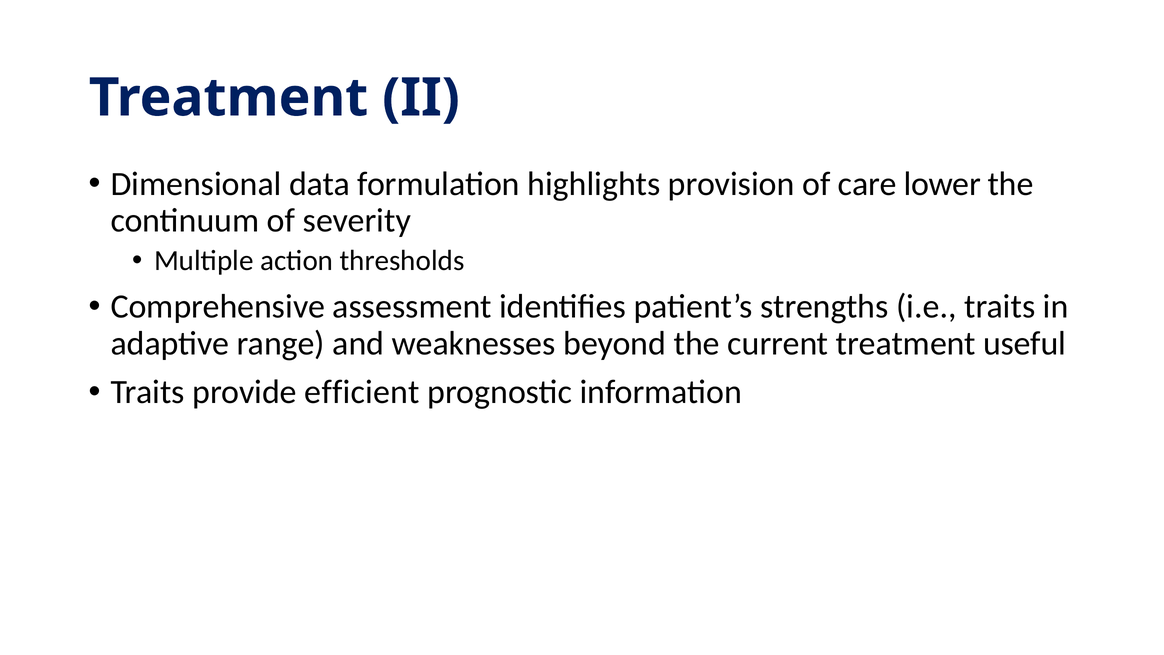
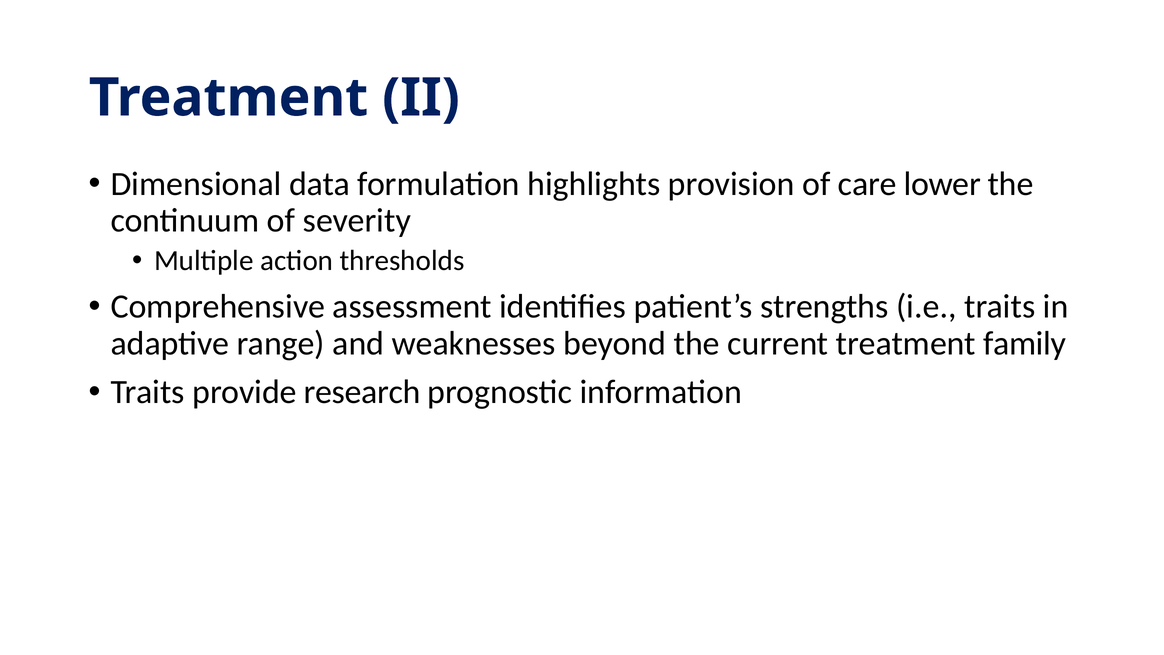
useful: useful -> family (1025, 343)
efficient: efficient -> research (362, 392)
